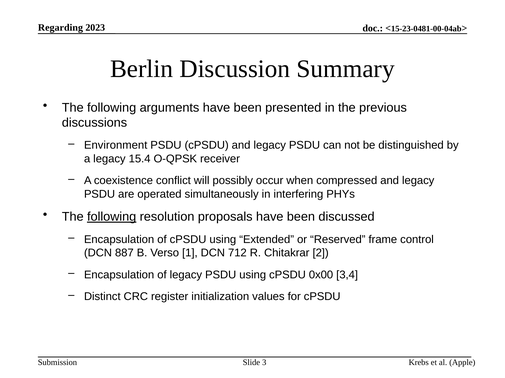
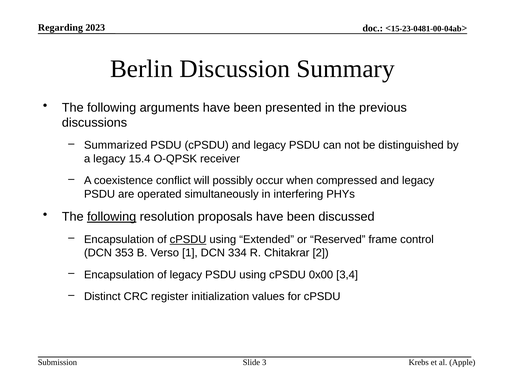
Environment: Environment -> Summarized (116, 146)
cPSDU underline: none -> present (188, 240)
887: 887 -> 353 (124, 253)
712: 712 -> 334 (237, 253)
